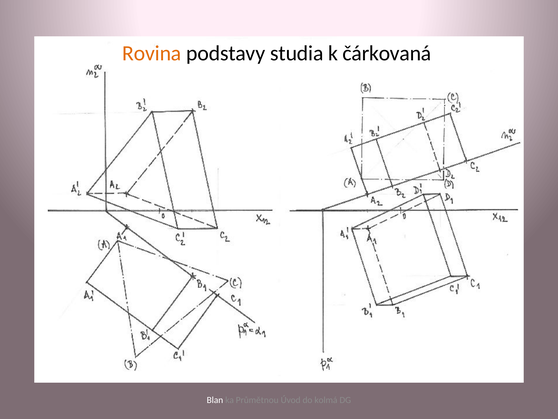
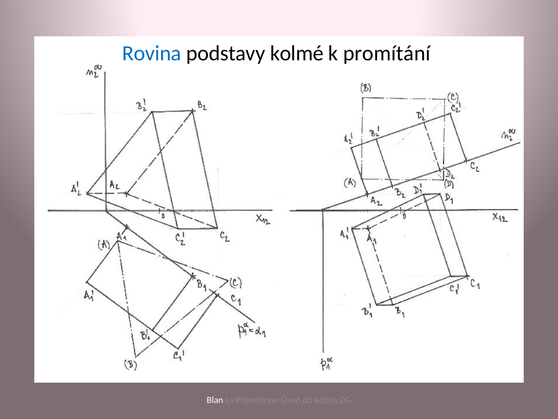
Rovina colour: orange -> blue (152, 53)
studia: studia -> kolmé (297, 53)
čárkovaná: čárkovaná -> promítání (387, 53)
